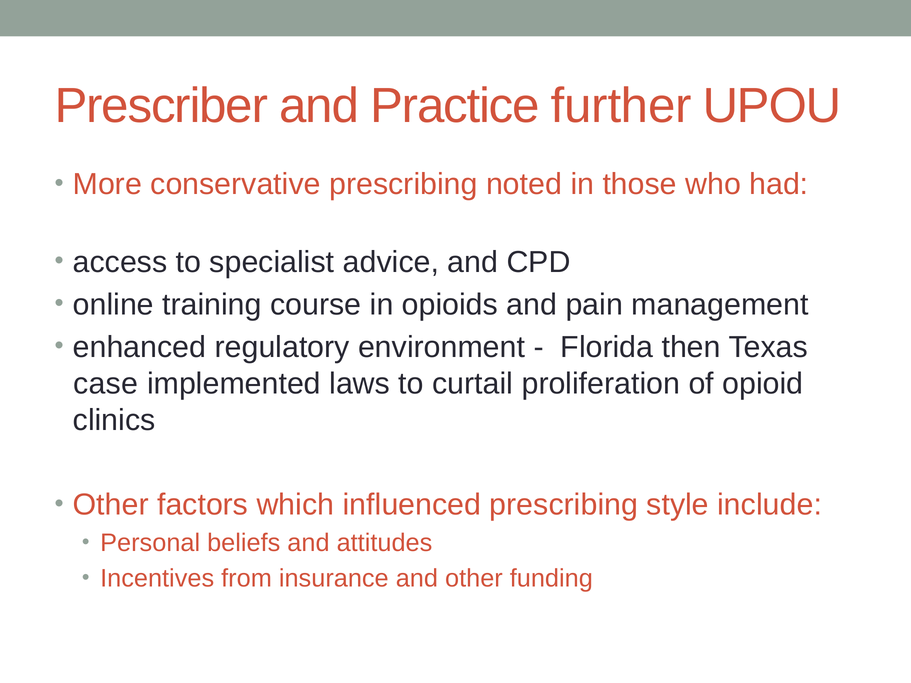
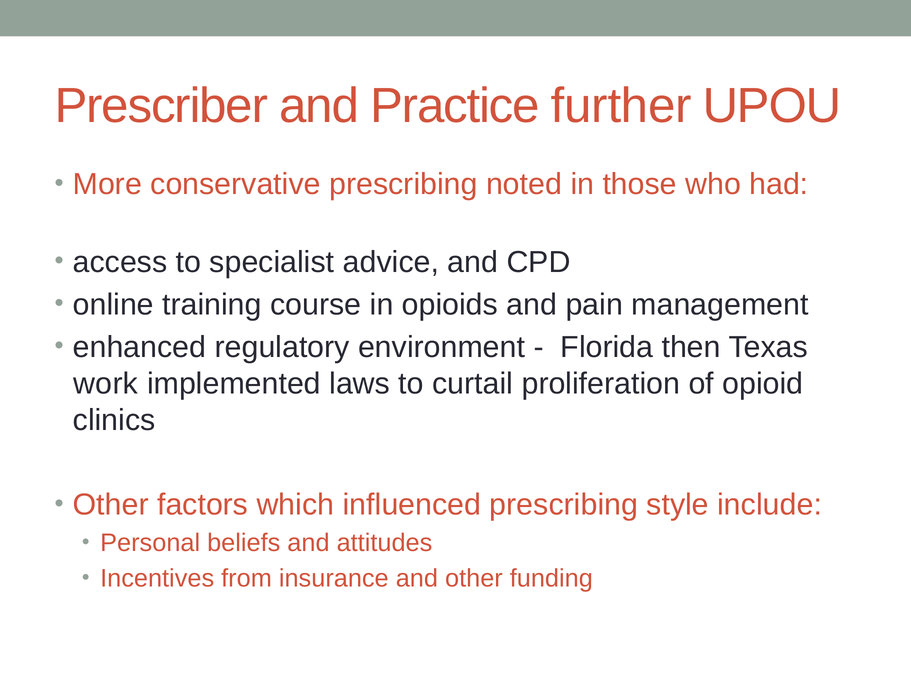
case: case -> work (106, 384)
